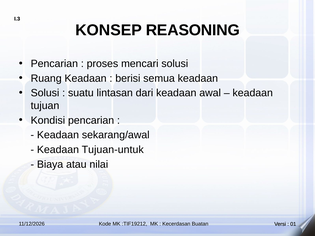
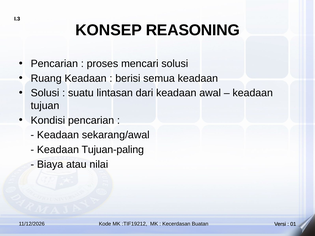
Tujuan-untuk: Tujuan-untuk -> Tujuan-paling (113, 150)
